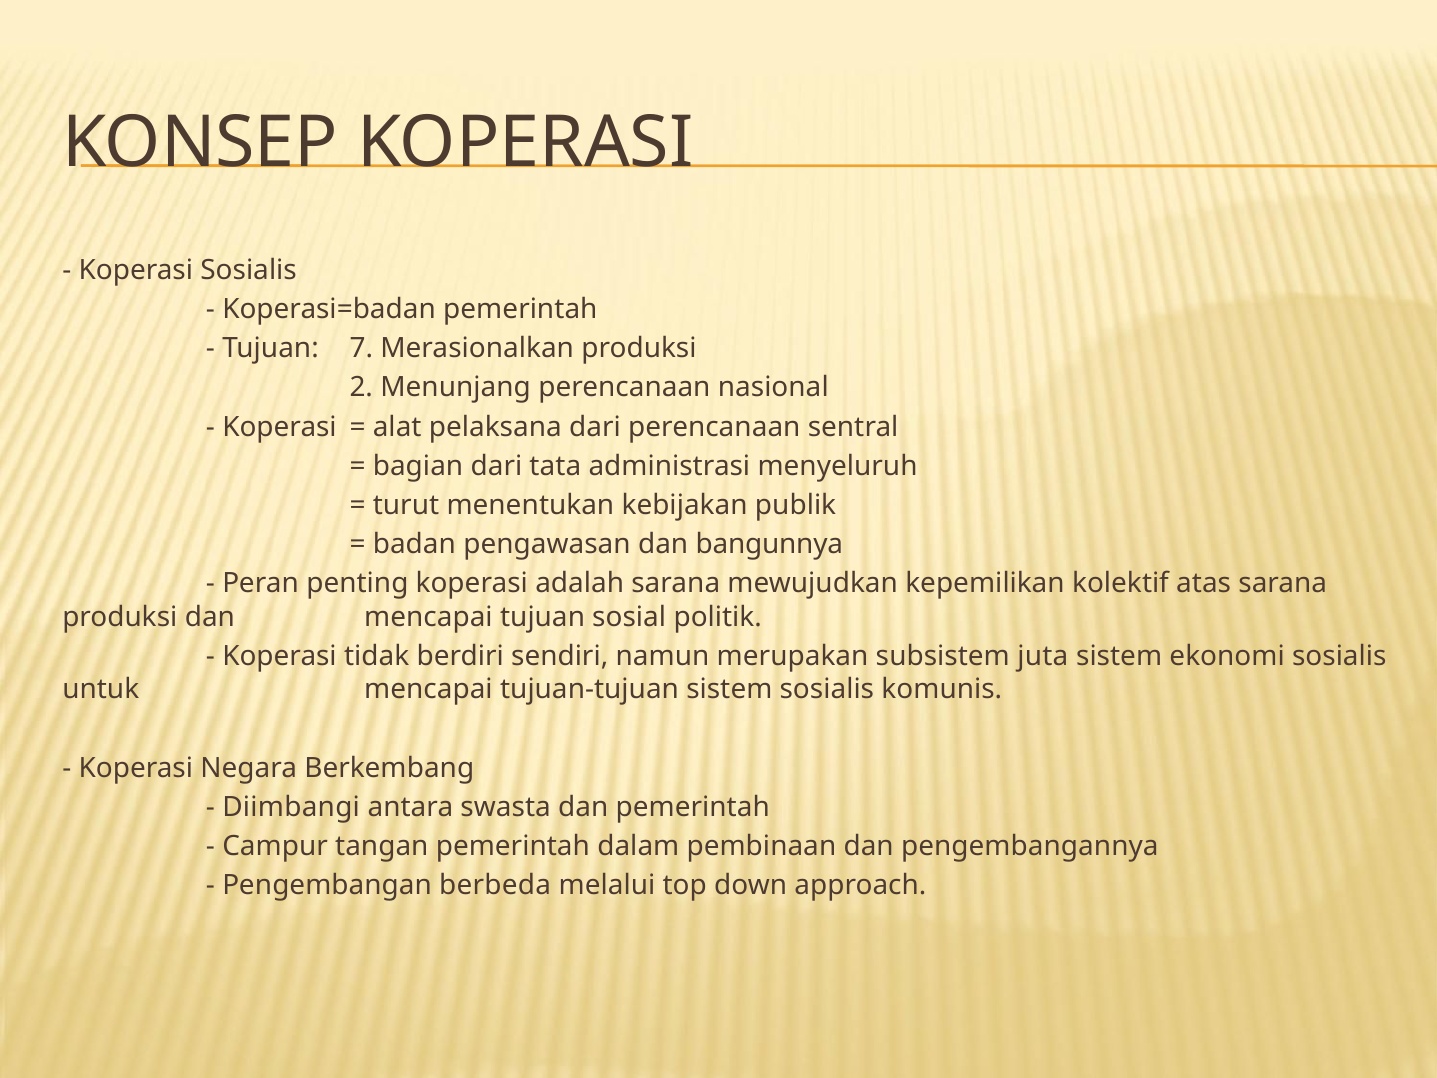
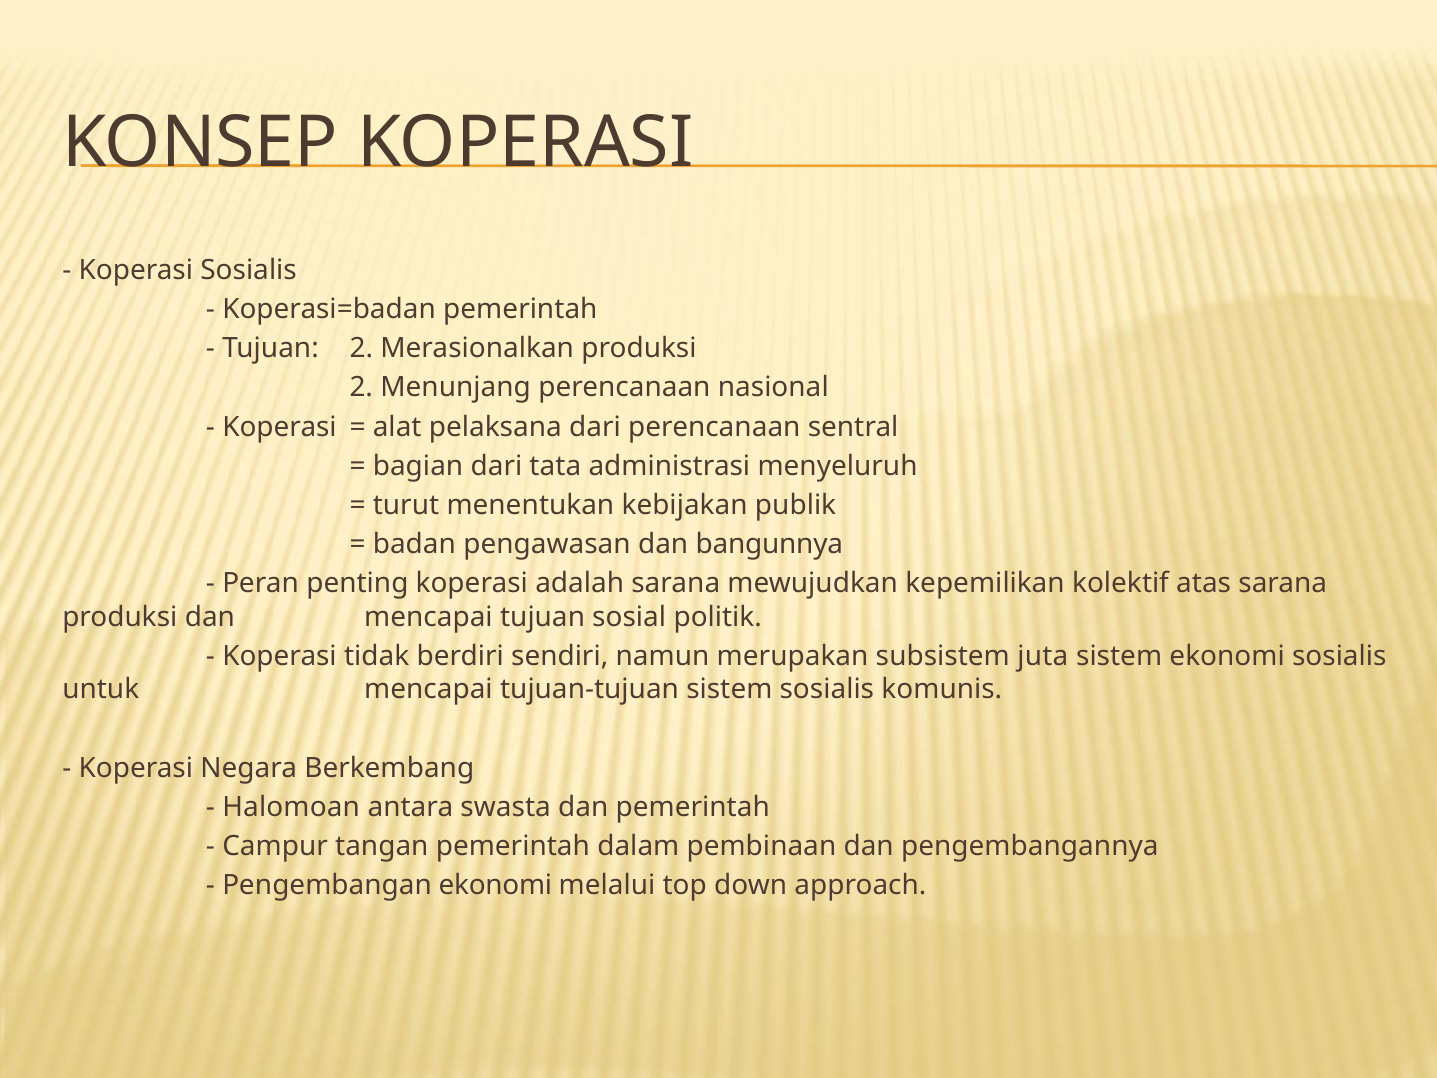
Tujuan 7: 7 -> 2 (361, 348)
Diimbangi: Diimbangi -> Halomoan (291, 807)
Pengembangan berbeda: berbeda -> ekonomi (495, 885)
